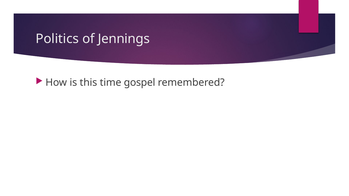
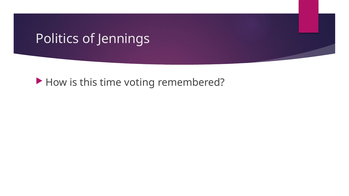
gospel: gospel -> voting (139, 83)
